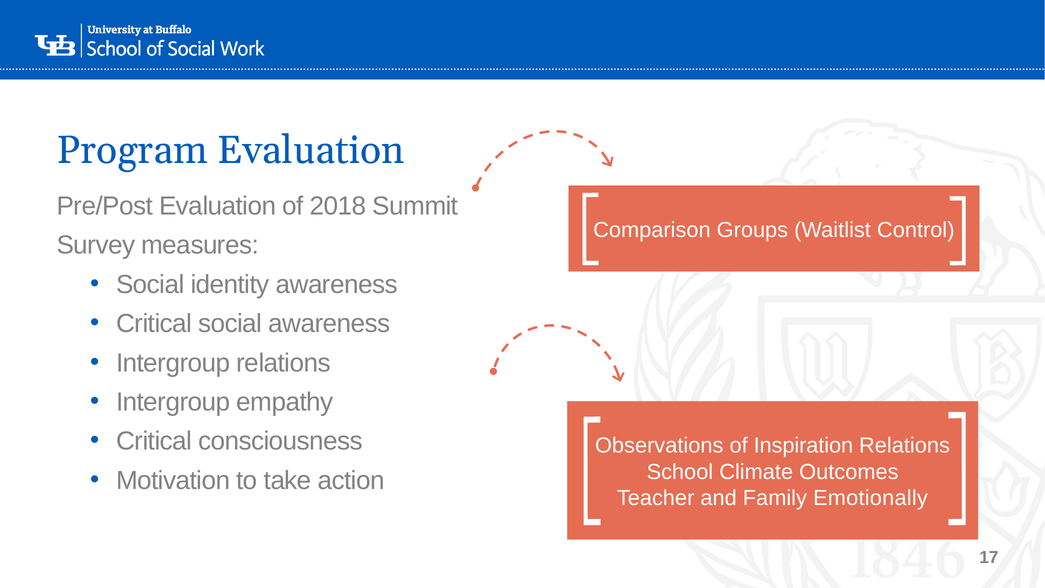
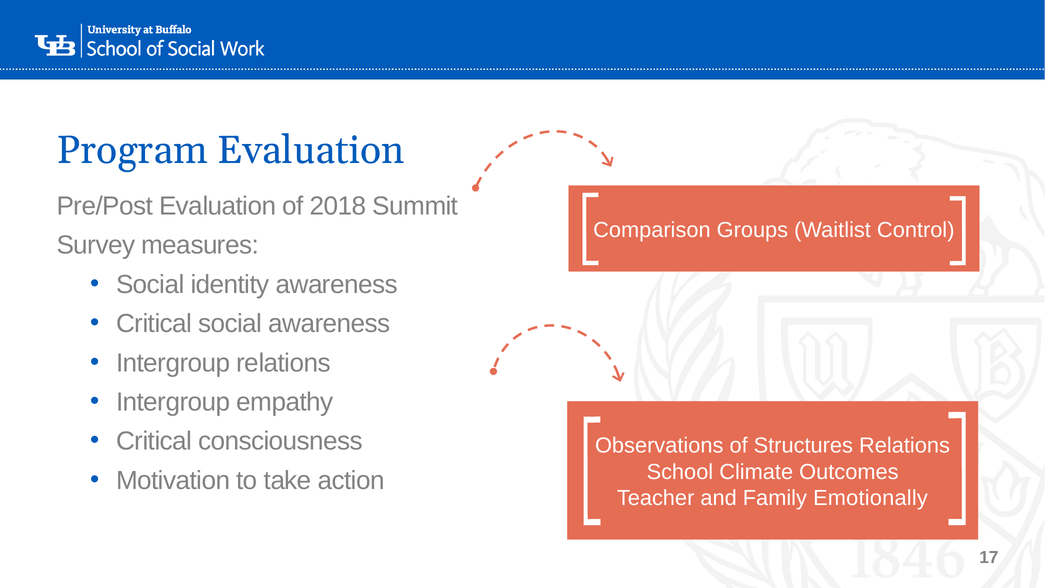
Inspiration: Inspiration -> Structures (803, 446)
